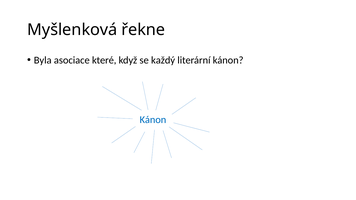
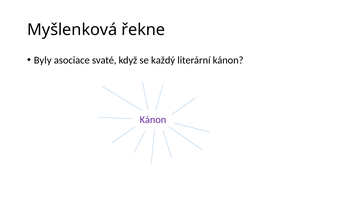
Byla: Byla -> Byly (43, 60)
které: které -> svaté (104, 60)
Kánon colour: blue -> purple (153, 120)
